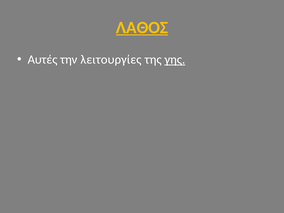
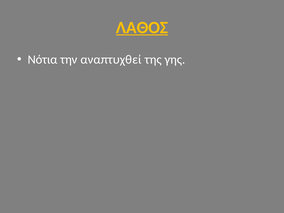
Αυτές: Αυτές -> Νότια (43, 60)
λειτουργίες: λειτουργίες -> αναπτυχθεί (111, 60)
γης underline: present -> none (175, 60)
